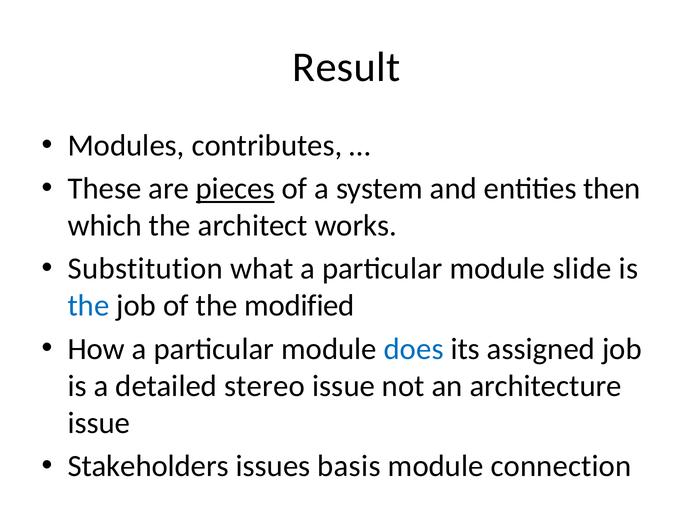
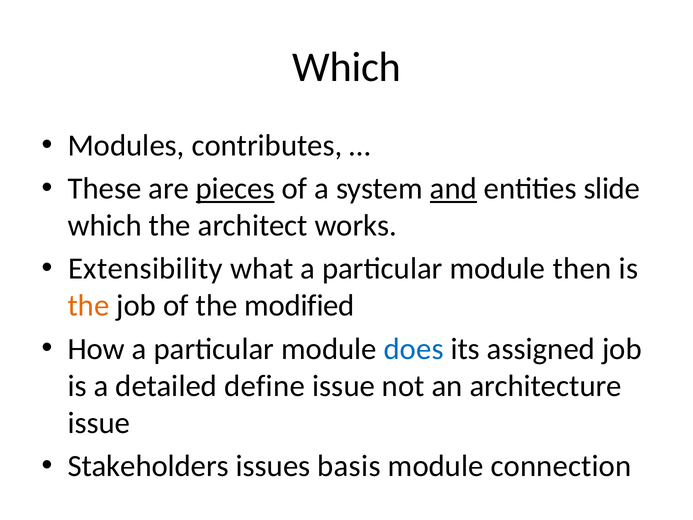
Result: Result -> Which (347, 67)
and underline: none -> present (453, 189)
then: then -> slide (612, 189)
Substitution: Substitution -> Extensibility (145, 269)
slide: slide -> then (582, 269)
the colour: blue -> orange (88, 306)
stereo: stereo -> define (265, 386)
